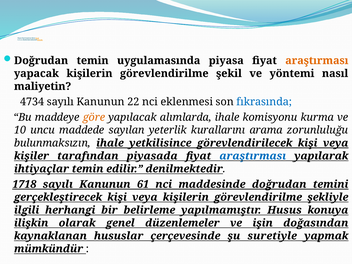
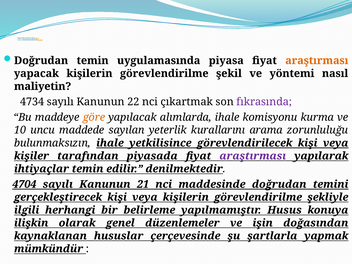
eklenmesi: eklenmesi -> çıkartmak (187, 102)
fıkrasında colour: blue -> purple (264, 102)
araştırması colour: blue -> purple (253, 156)
1718: 1718 -> 4704 (24, 184)
61: 61 -> 21 (143, 184)
suretiyle: suretiyle -> şartlarla (272, 236)
